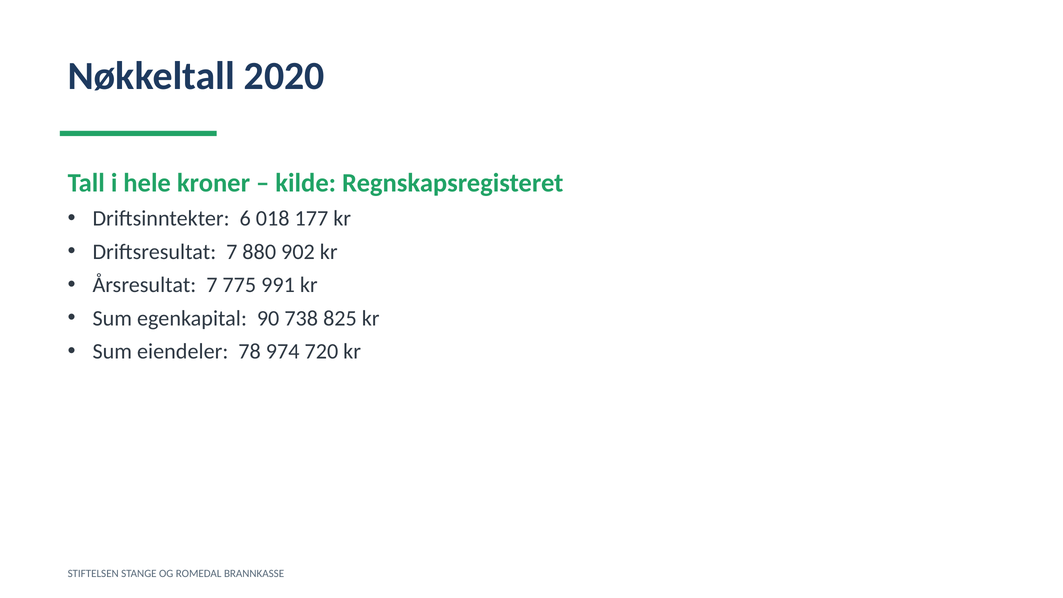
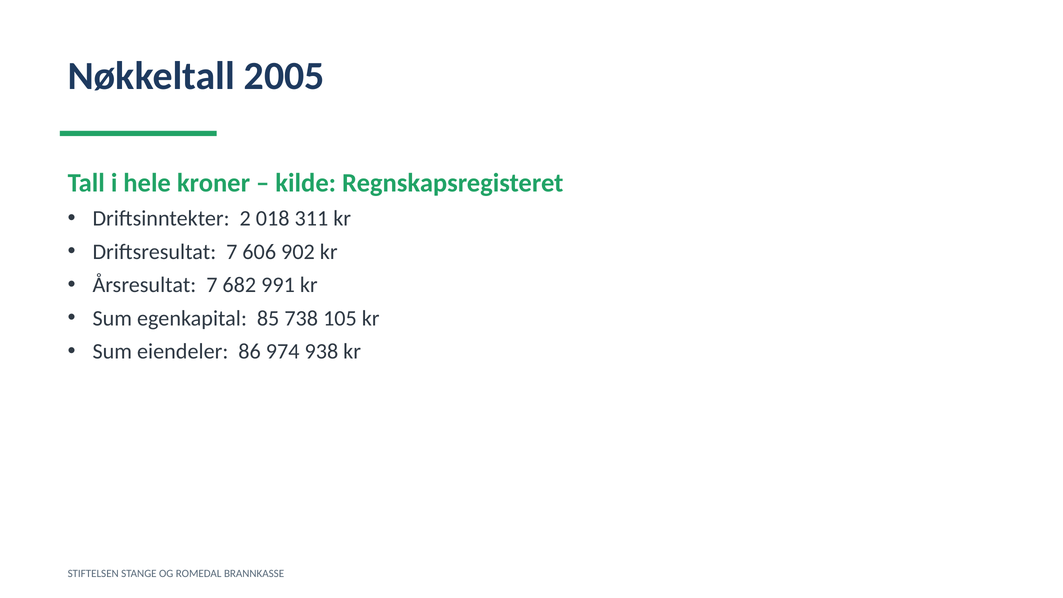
2020: 2020 -> 2005 (284, 76)
6: 6 -> 2 (245, 219)
177: 177 -> 311 (311, 219)
880: 880 -> 606 (259, 252)
775: 775 -> 682 (239, 285)
90: 90 -> 85 (268, 318)
825: 825 -> 105 (340, 318)
78: 78 -> 86 (250, 352)
720: 720 -> 938 (321, 352)
